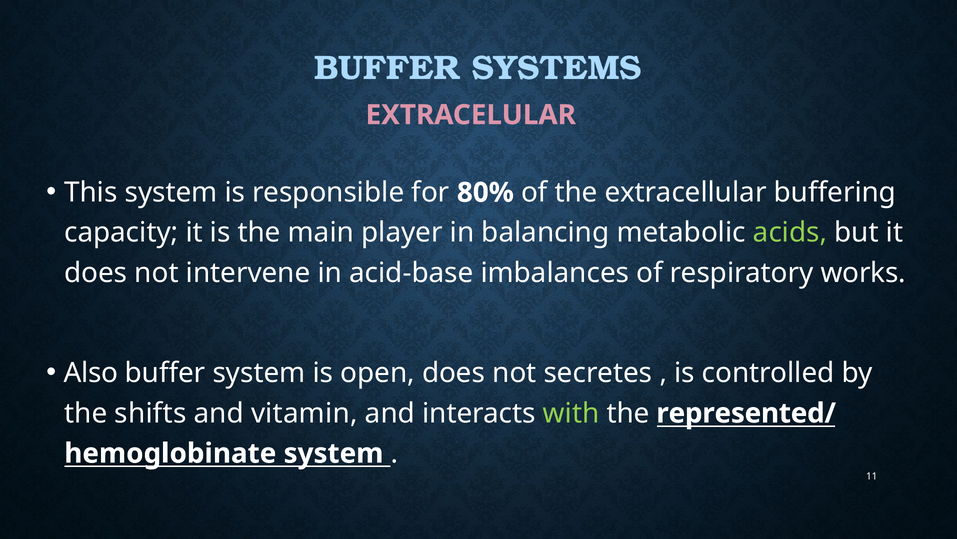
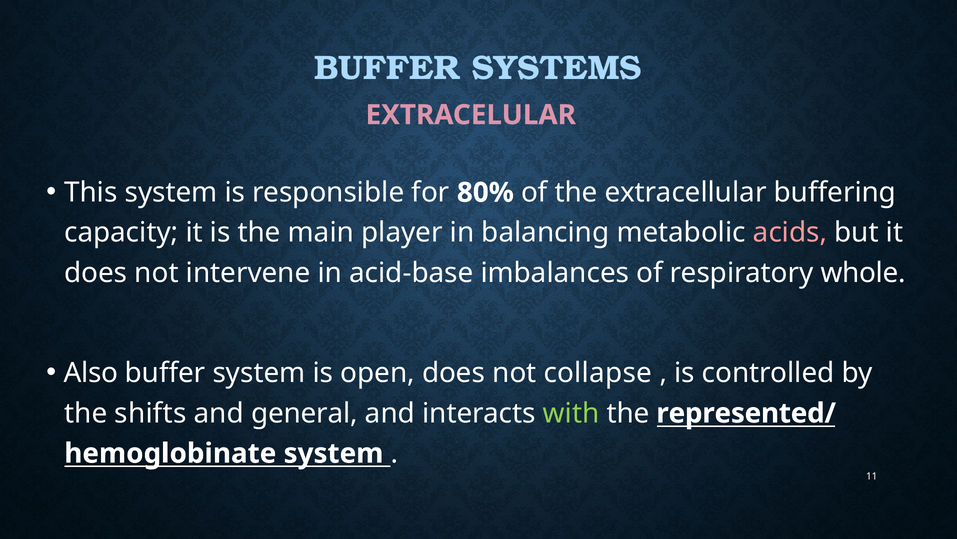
acids colour: light green -> pink (790, 232)
works: works -> whole (863, 273)
secretes: secretes -> collapse (598, 373)
vitamin: vitamin -> general (304, 413)
